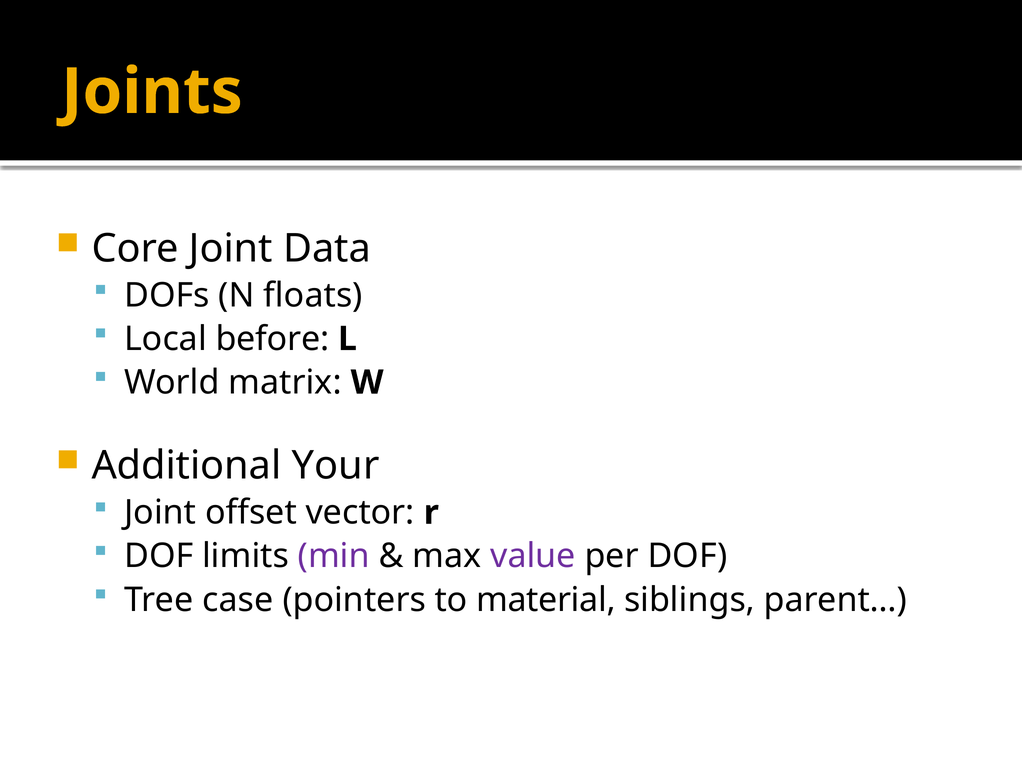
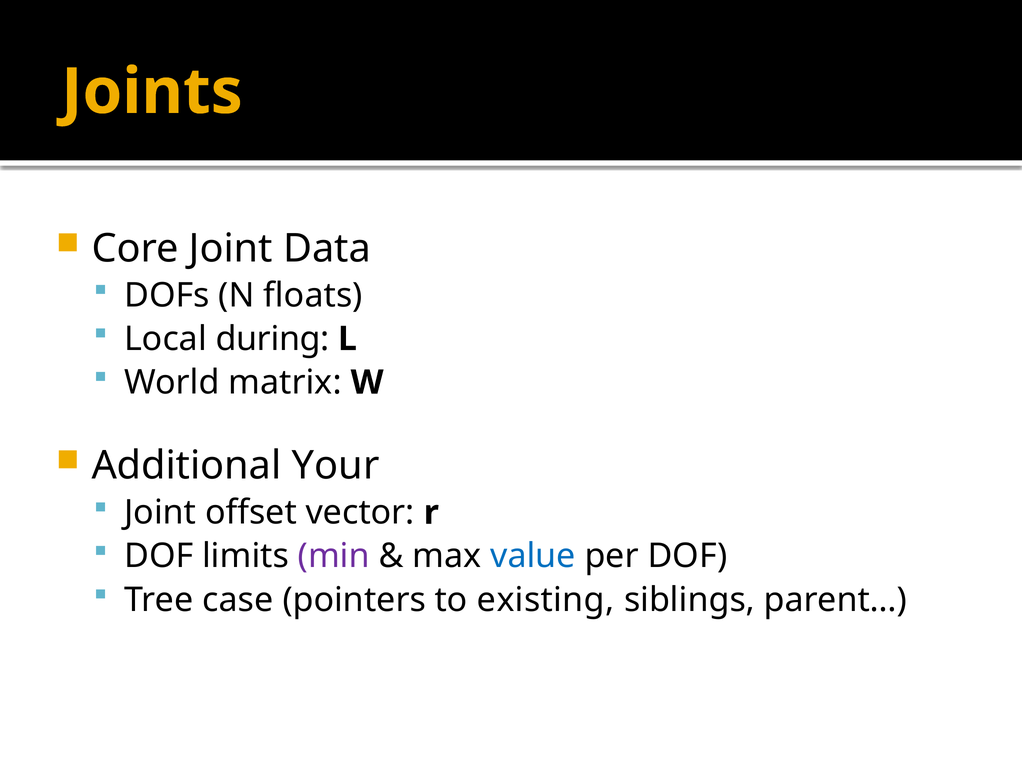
before: before -> during (273, 339)
value colour: purple -> blue (533, 556)
material: material -> existing (546, 599)
